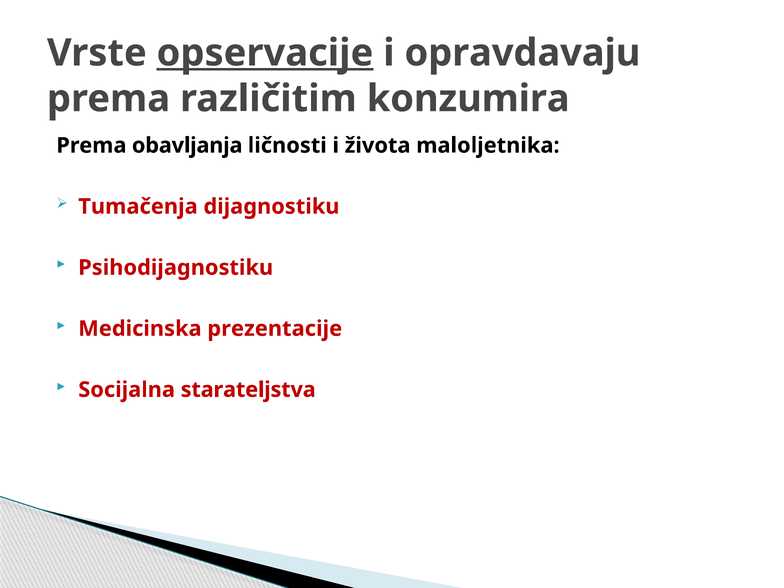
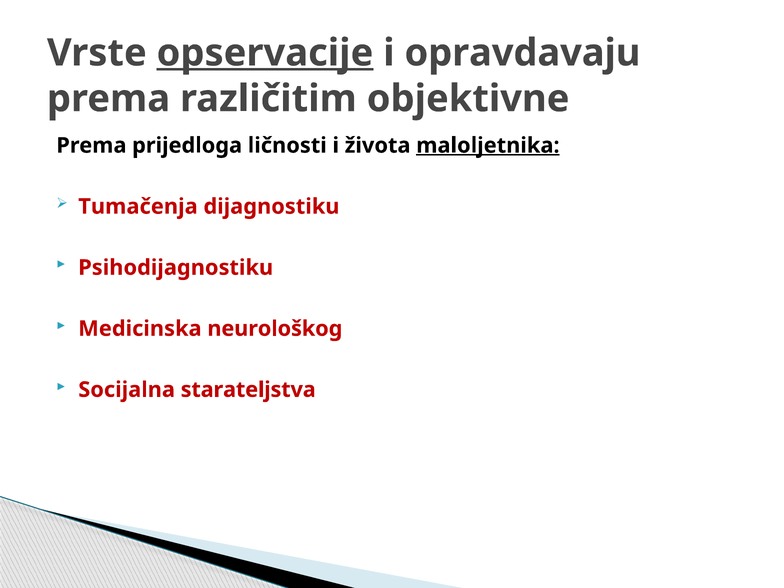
konzumira: konzumira -> objektivne (468, 99)
obavljanja: obavljanja -> prijedloga (187, 146)
maloljetnika underline: none -> present (488, 146)
prezentacije: prezentacije -> neurološkog (275, 329)
